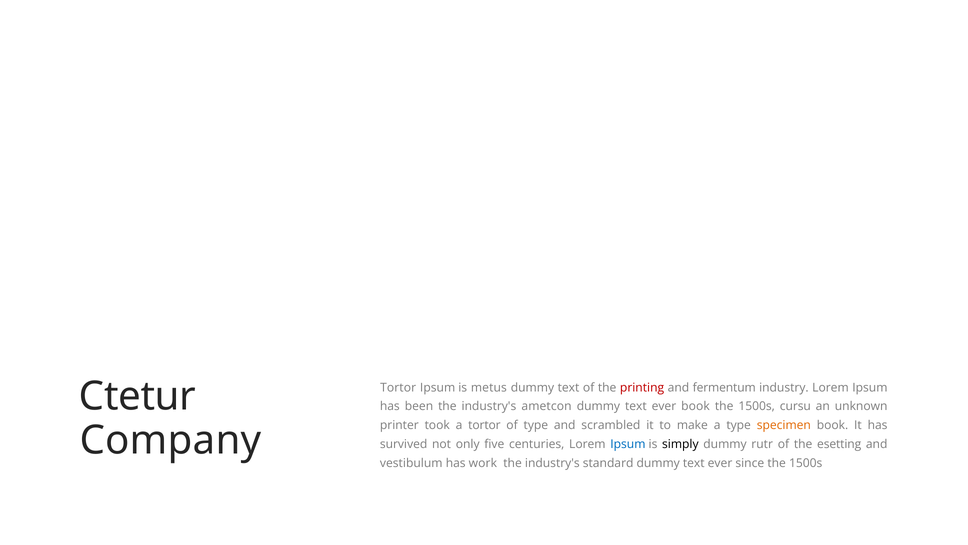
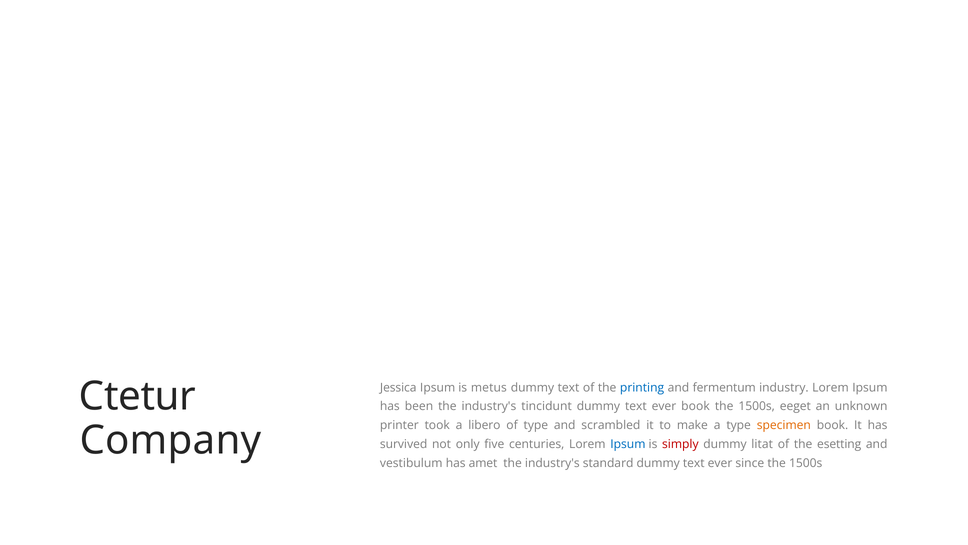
Tortor: Tortor -> Jessica (398, 387)
printing colour: red -> blue (642, 387)
ametcon: ametcon -> tincidunt (547, 406)
cursu: cursu -> eeget (795, 406)
a tortor: tortor -> libero (484, 425)
simply colour: black -> red (680, 444)
rutr: rutr -> litat (762, 444)
work: work -> amet (483, 463)
